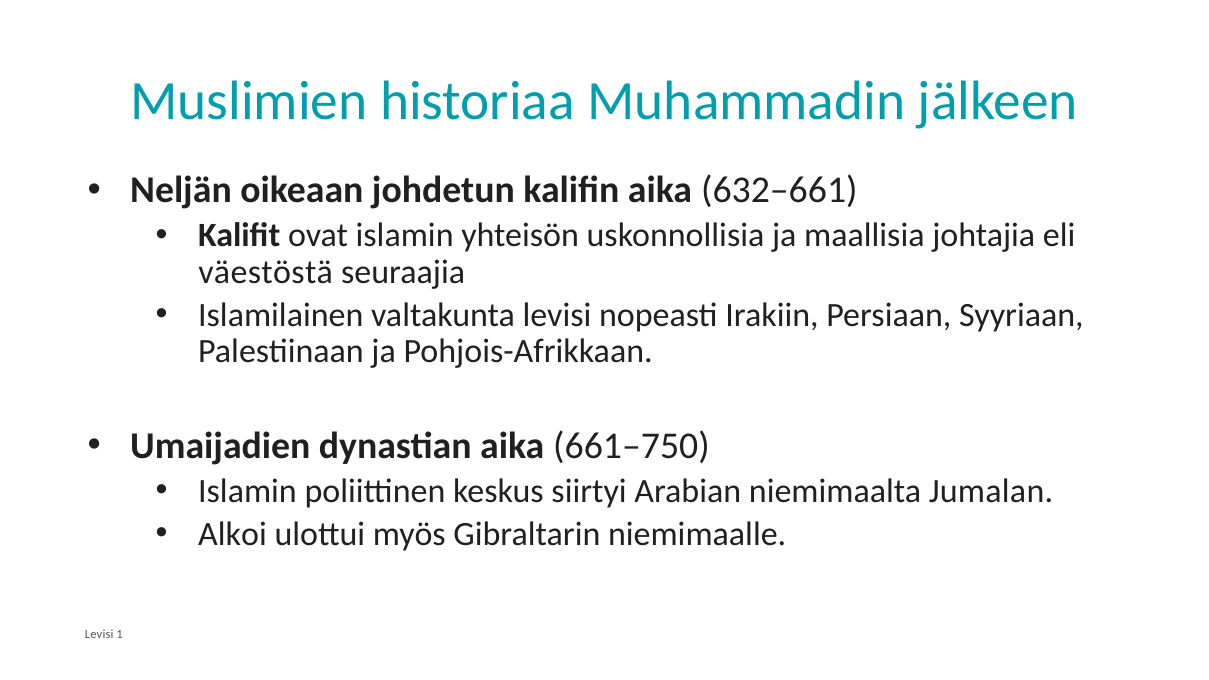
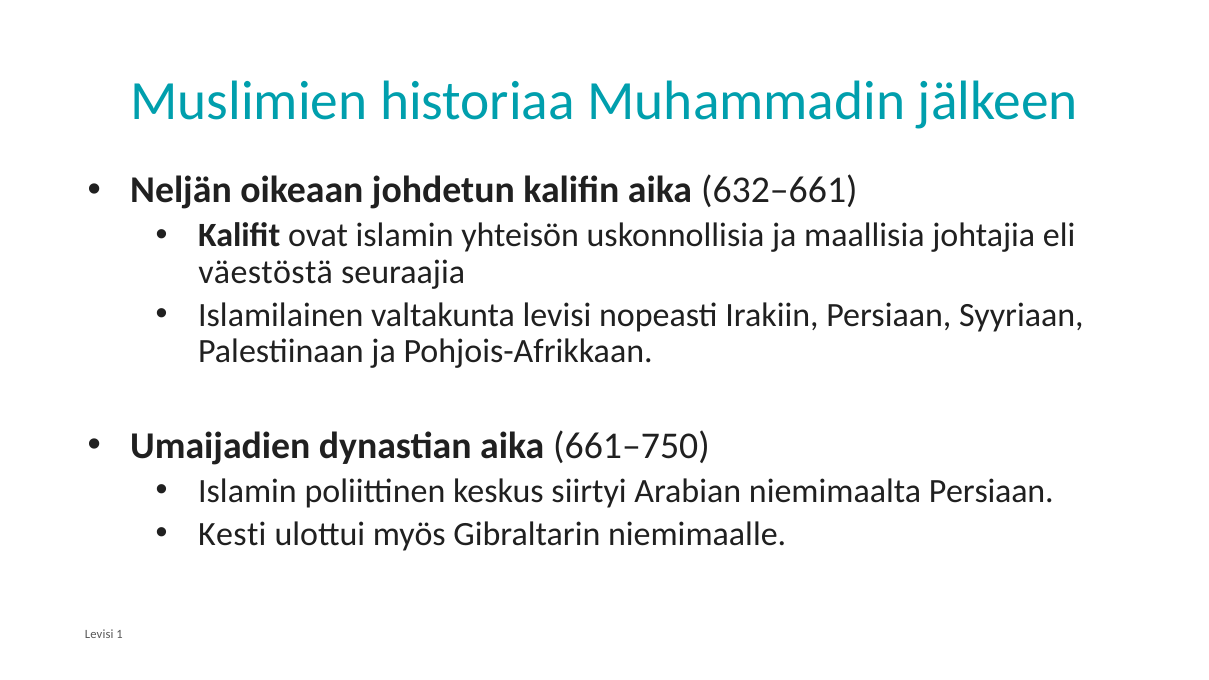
niemimaalta Jumalan: Jumalan -> Persiaan (991, 491)
Alkoi: Alkoi -> Kesti (232, 534)
